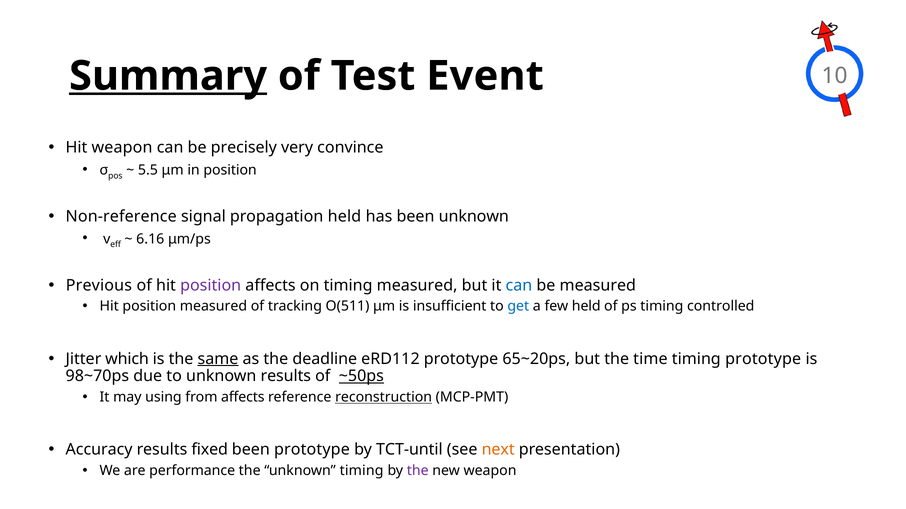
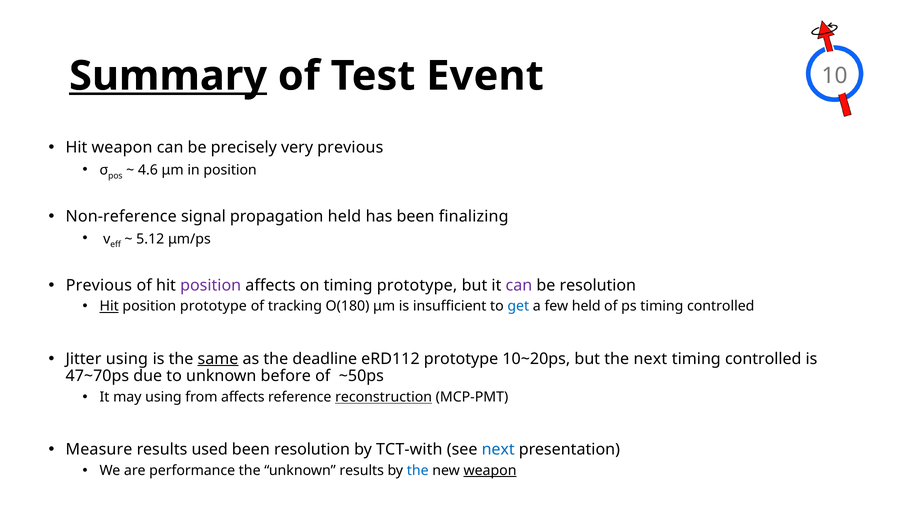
very convince: convince -> previous (350, 148)
5.5: 5.5 -> 4.6 (148, 170)
been unknown: unknown -> finalizing (474, 217)
6.16: 6.16 -> 5.12 (150, 239)
timing measured: measured -> prototype (417, 286)
can colour: blue -> purple (519, 286)
be measured: measured -> resolution (598, 286)
Hit underline: none -> present (109, 307)
position measured: measured -> prototype (213, 307)
O(511: O(511 -> O(180 (348, 307)
Jitter which: which -> using (127, 359)
65~20ps: 65~20ps -> 10~20ps (536, 359)
the time: time -> next (650, 359)
prototype: prototype -> controlled (763, 359)
98~70ps: 98~70ps -> 47~70ps (97, 377)
unknown results: results -> before (286, 377)
~50ps underline: present -> none (361, 377)
Accuracy: Accuracy -> Measure (99, 450)
fixed: fixed -> used (210, 450)
been prototype: prototype -> resolution (312, 450)
TCT-until: TCT-until -> TCT-with (409, 450)
next colour: orange -> blue (498, 450)
unknown timing: timing -> results (362, 471)
the colour: purple -> blue (418, 471)
weapon underline: none -> present (490, 471)
